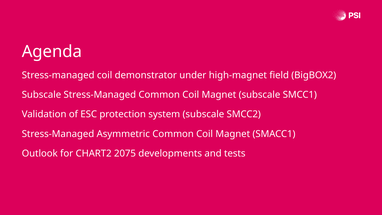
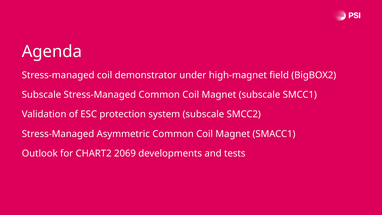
2075: 2075 -> 2069 (125, 153)
